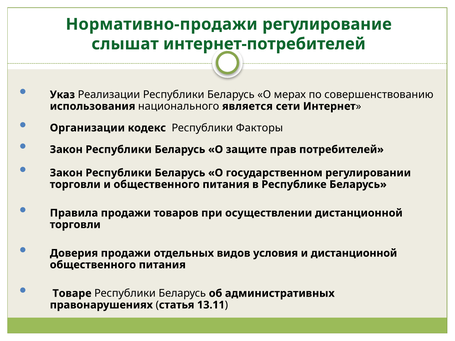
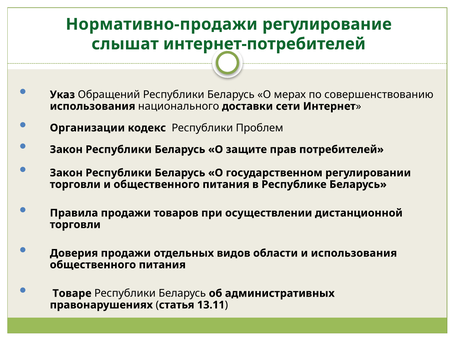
Реализации: Реализации -> Обращений (109, 95)
является: является -> доставки (247, 106)
Факторы: Факторы -> Проблем (260, 128)
условия: условия -> области (276, 253)
и дистанционной: дистанционной -> использования (354, 253)
